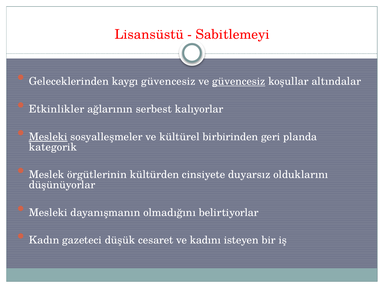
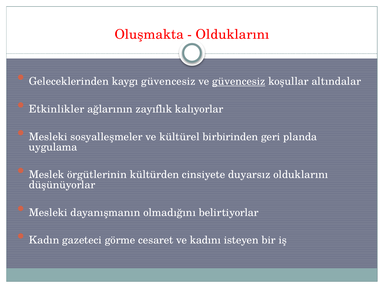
Lisansüstü: Lisansüstü -> Oluşmakta (149, 34)
Sabitlemeyi: Sabitlemeyi -> Olduklarını (233, 34)
serbest: serbest -> zayıflık (154, 109)
Mesleki underline: present -> none (48, 137)
kategorik: kategorik -> uygulama (53, 147)
düşük: düşük -> görme (120, 240)
